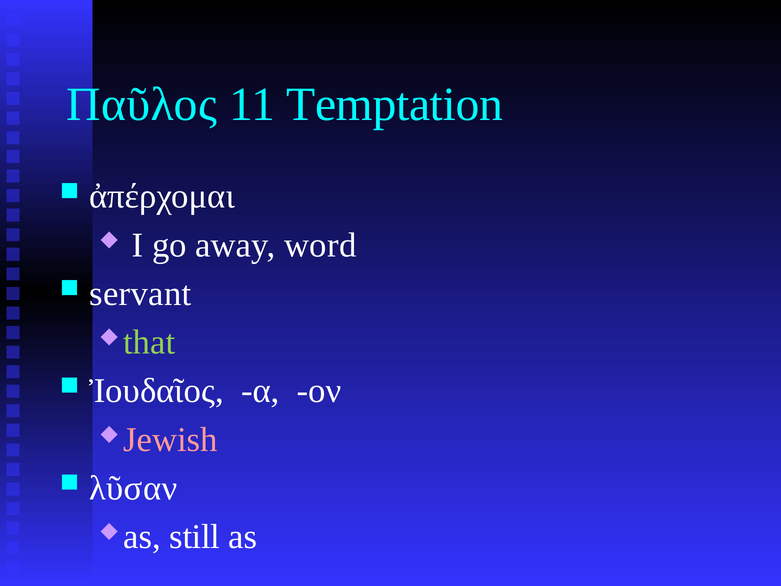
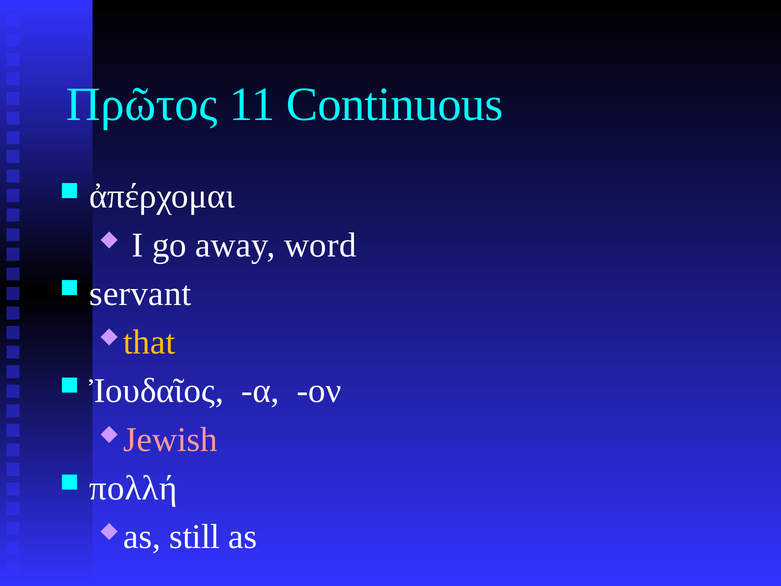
Παῦλος: Παῦλος -> Πρῶτος (142, 104)
Temptation: Temptation -> Continuous (395, 104)
that colour: light green -> yellow (149, 342)
λῦσαν: λῦσαν -> πολλή (133, 488)
